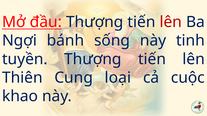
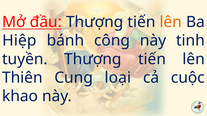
lên colour: red -> orange (171, 22)
Ngợi: Ngợi -> Hiệp (19, 41)
sống: sống -> công (112, 41)
